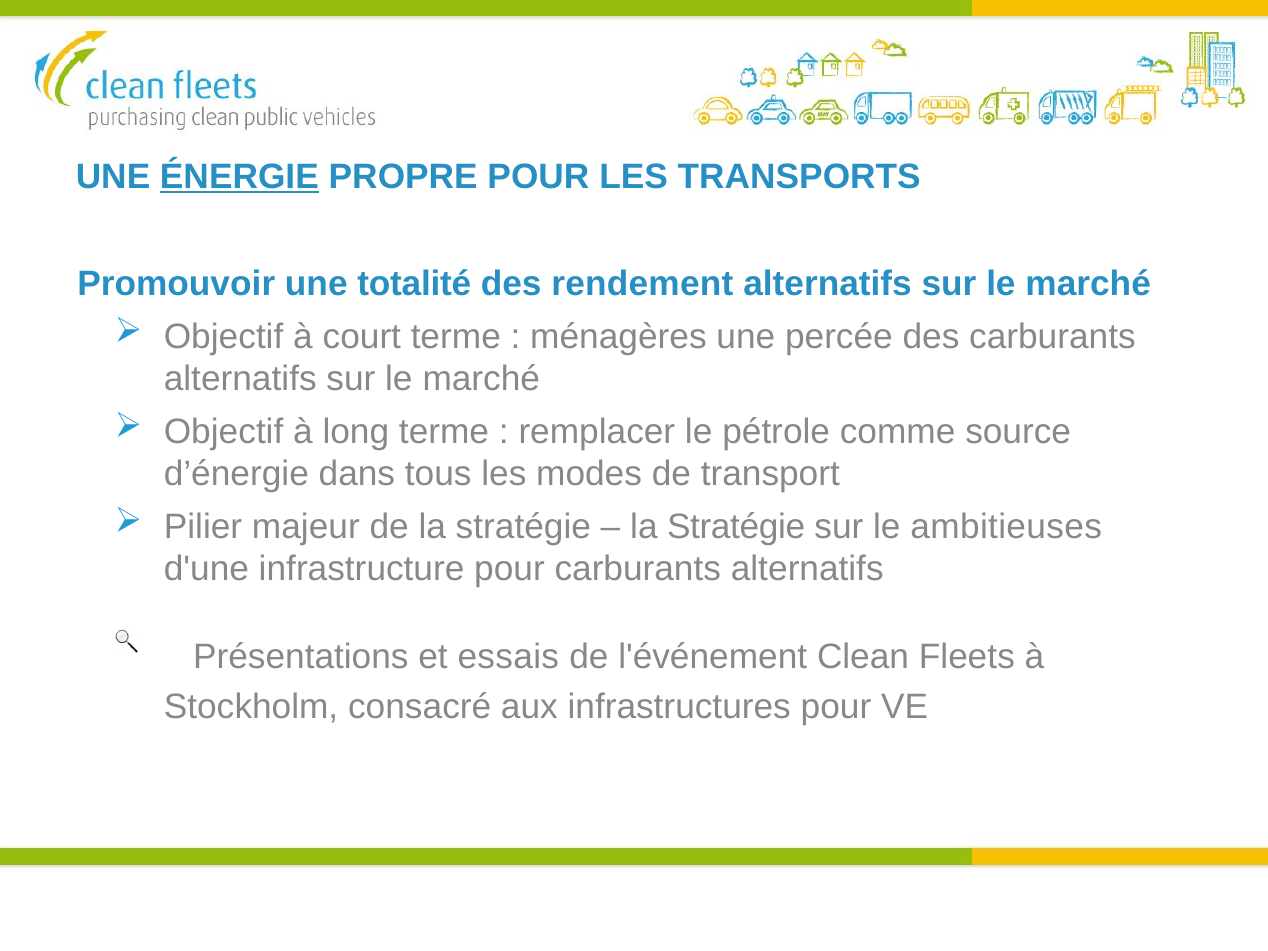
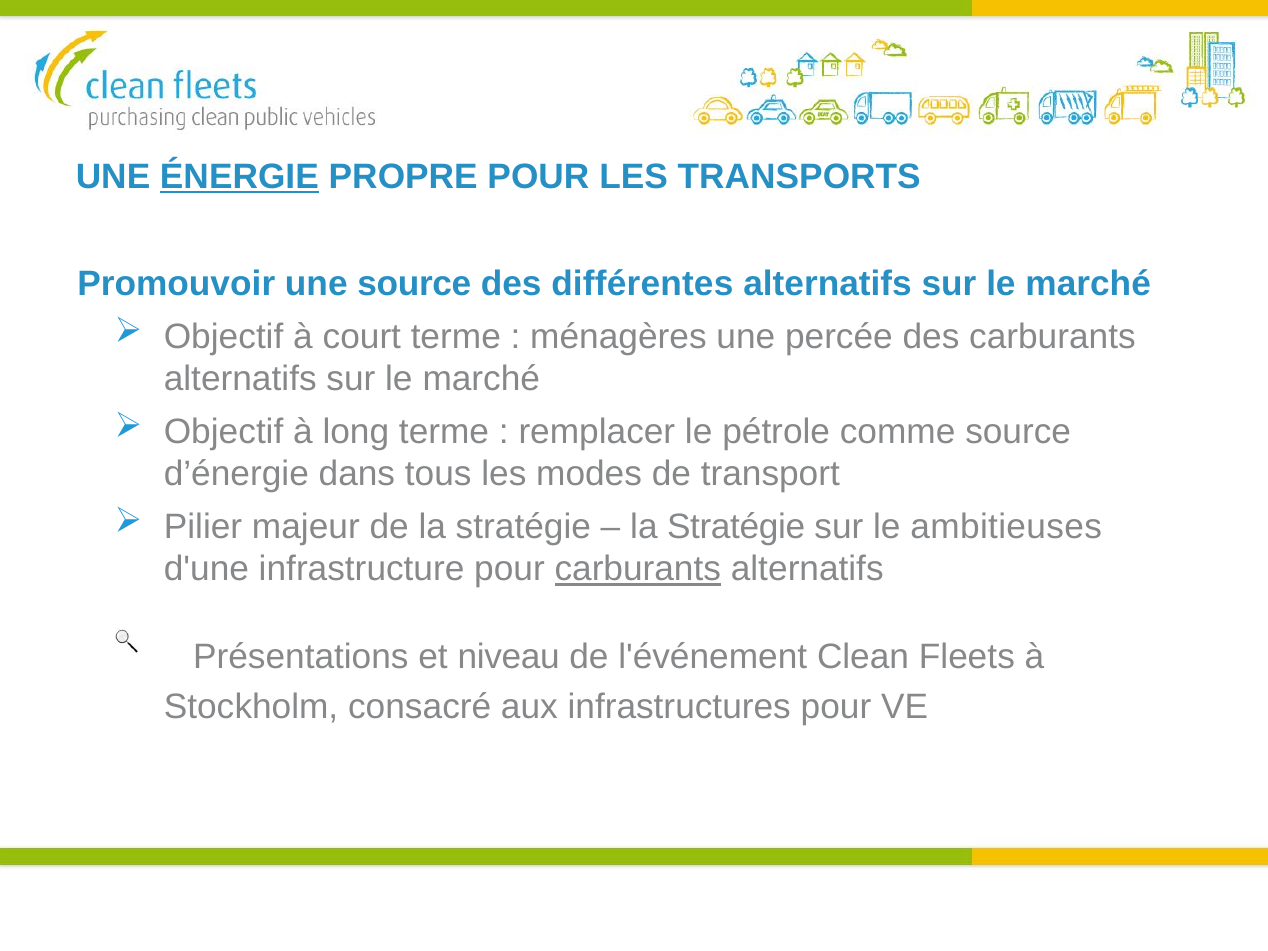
une totalité: totalité -> source (414, 284)
rendement: rendement -> différentes (642, 284)
carburants underline: none -> present (638, 569)
essais: essais -> niveau (509, 657)
